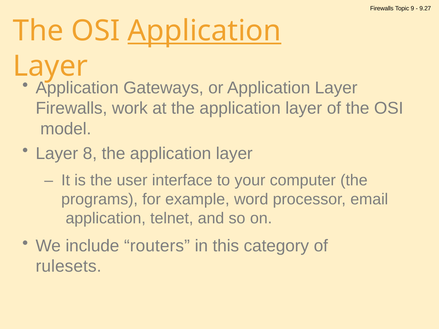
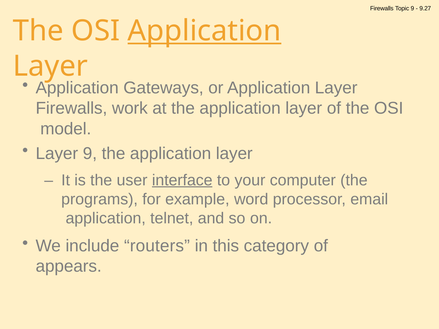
Layer 8: 8 -> 9 (90, 154)
interface underline: none -> present (182, 180)
rulesets: rulesets -> appears (69, 267)
